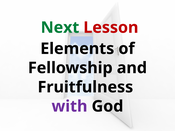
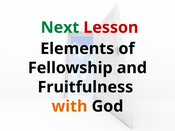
with colour: purple -> orange (70, 107)
